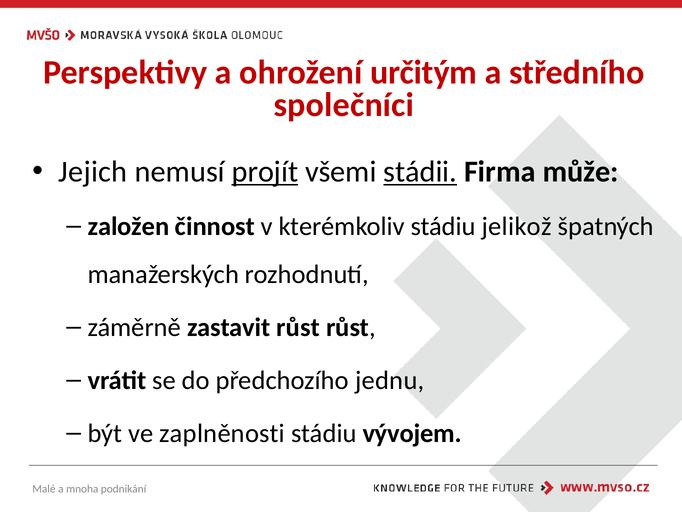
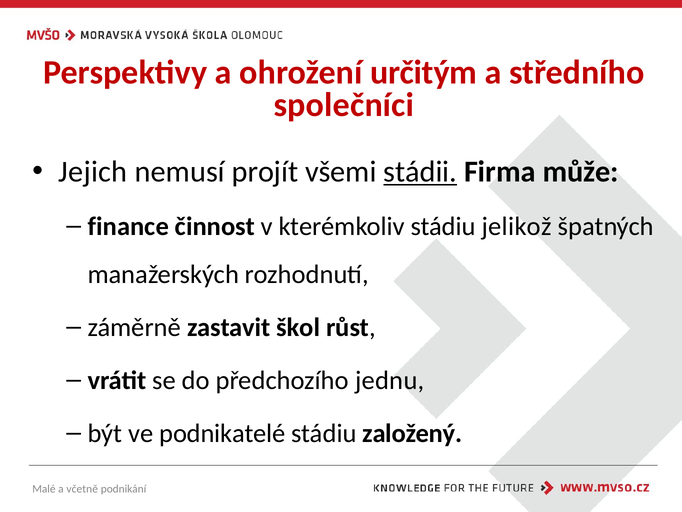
projít underline: present -> none (265, 171)
založen: založen -> finance (128, 226)
zastavit růst: růst -> škol (298, 327)
zaplněnosti: zaplněnosti -> podnikatelé (222, 433)
vývojem: vývojem -> založený (412, 433)
mnoha: mnoha -> včetně (82, 488)
